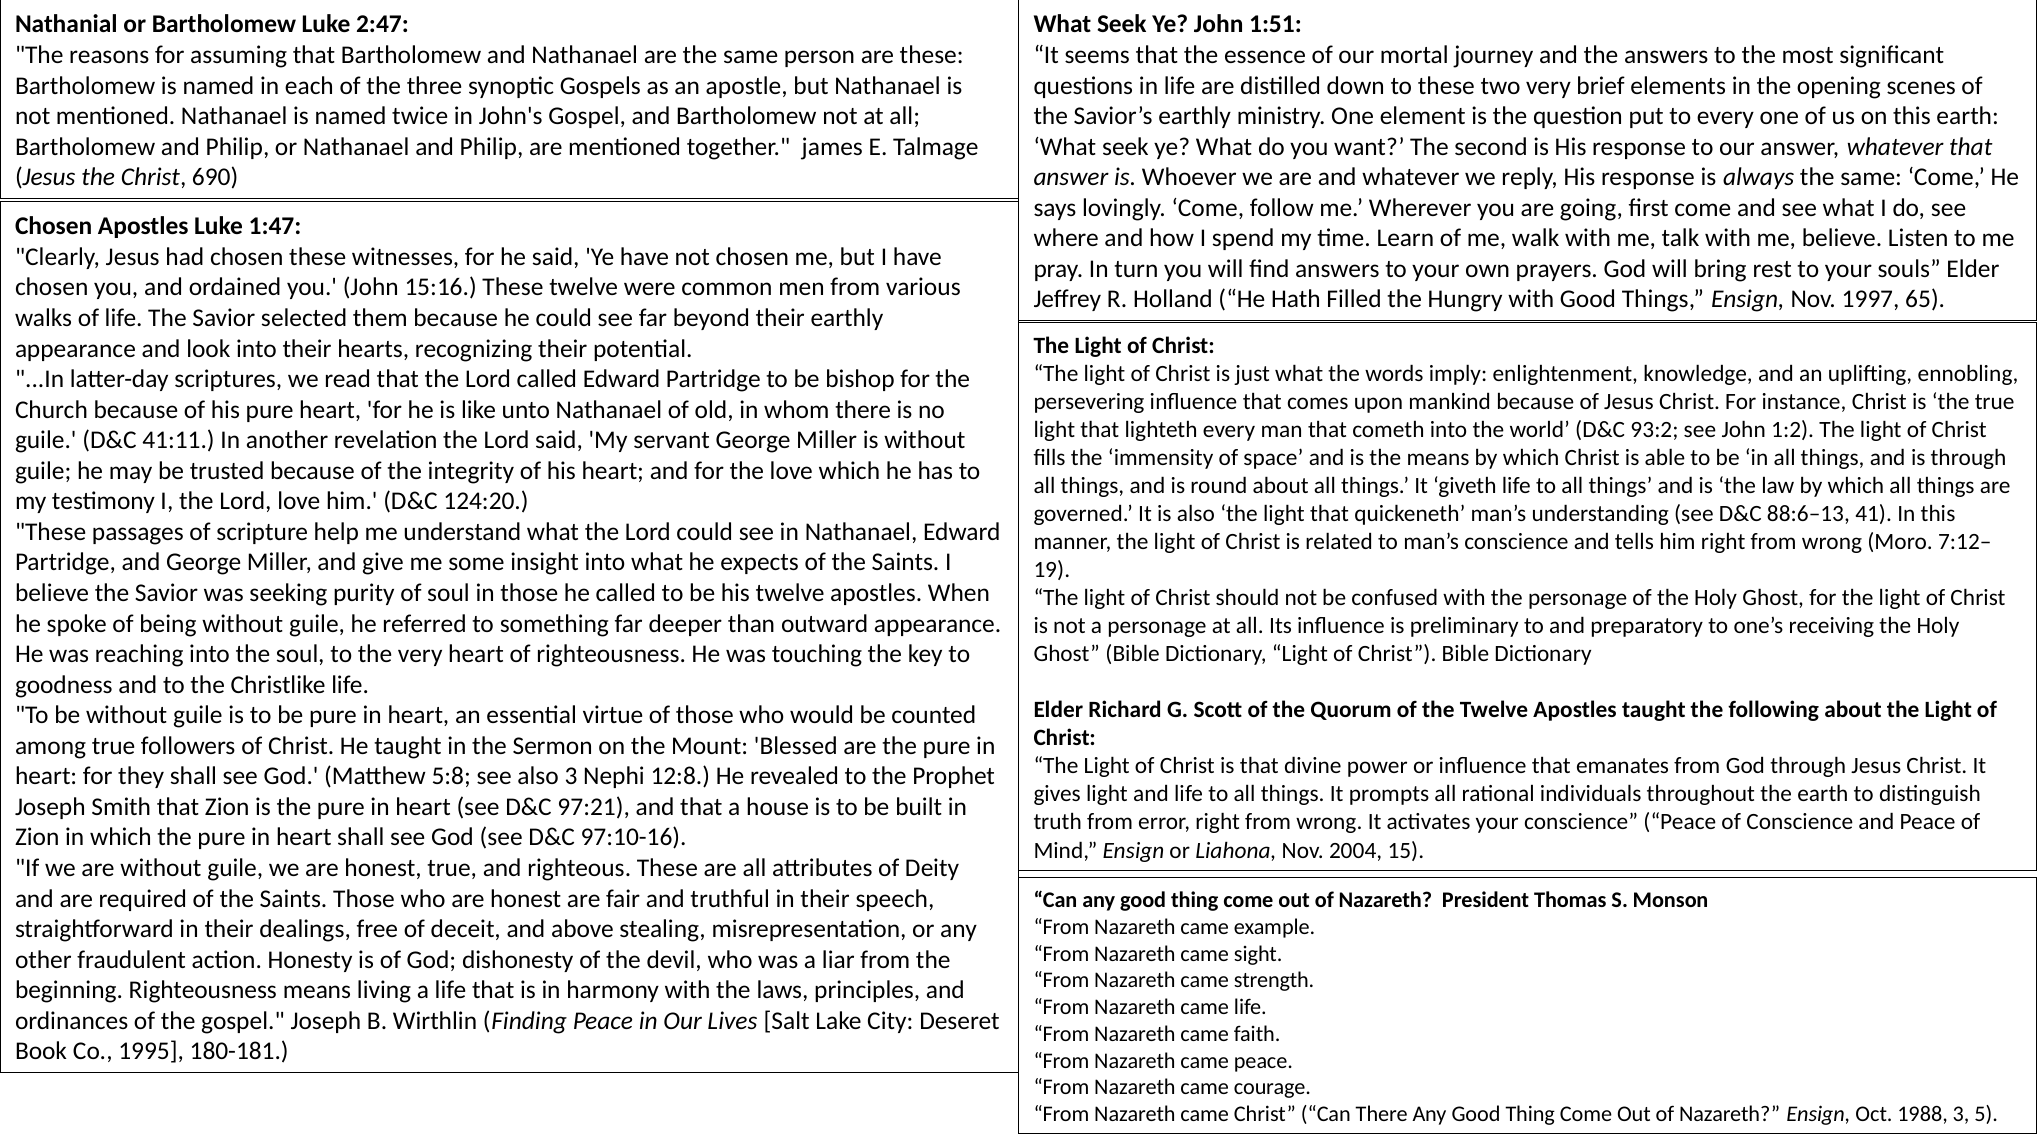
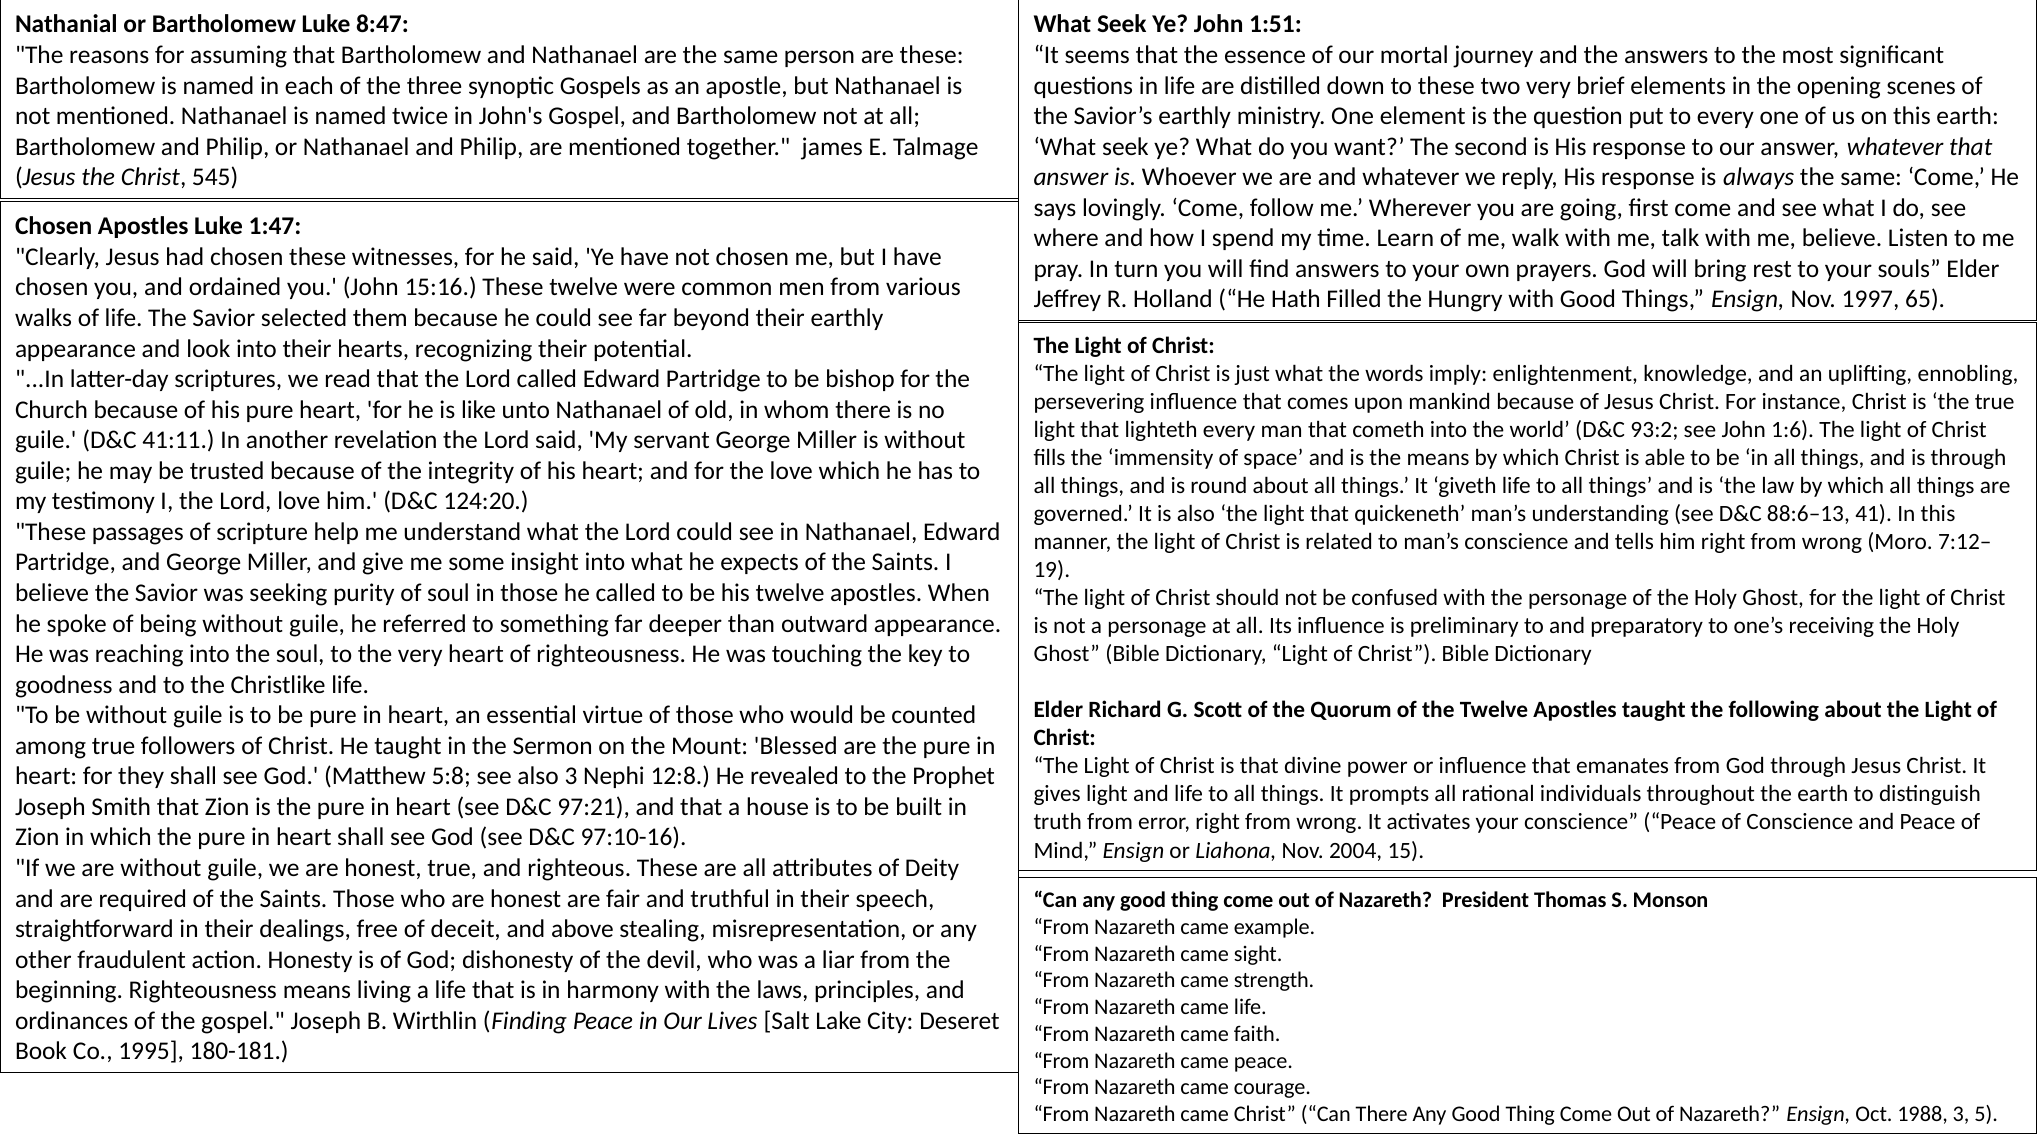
2:47: 2:47 -> 8:47 (382, 25)
690: 690 -> 545 (215, 177)
1:2: 1:2 -> 1:6 (1793, 430)
